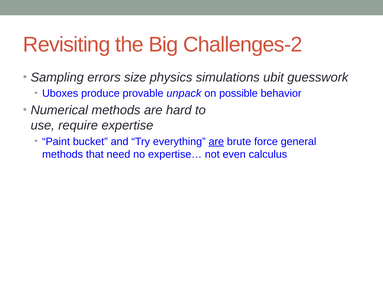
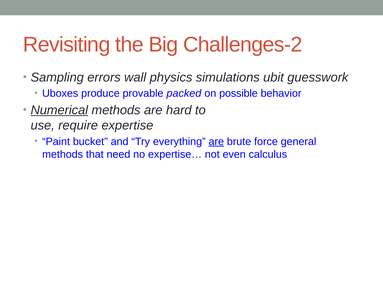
size: size -> wall (135, 77)
unpack: unpack -> packed (184, 94)
Numerical underline: none -> present (59, 110)
